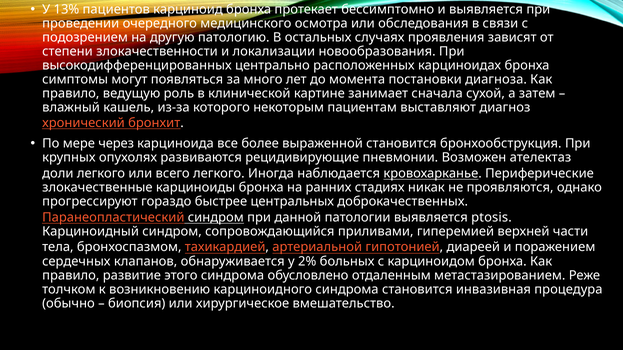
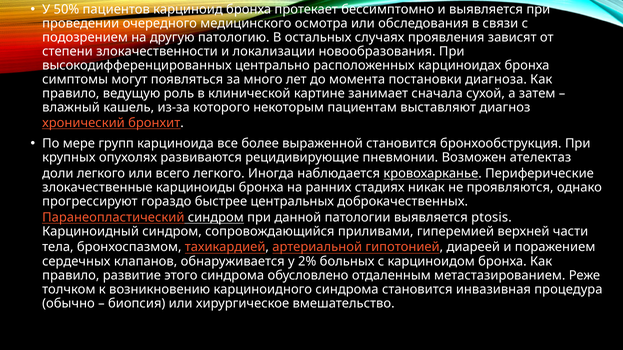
13%: 13% -> 50% (66, 9)
через: через -> групп (116, 144)
